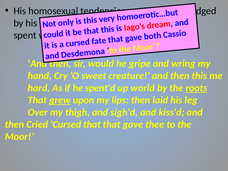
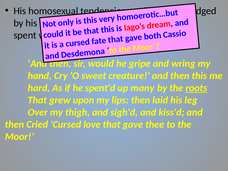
world: world -> many (143, 88)
grew underline: present -> none (60, 100)
Cursed that: that -> love (92, 124)
